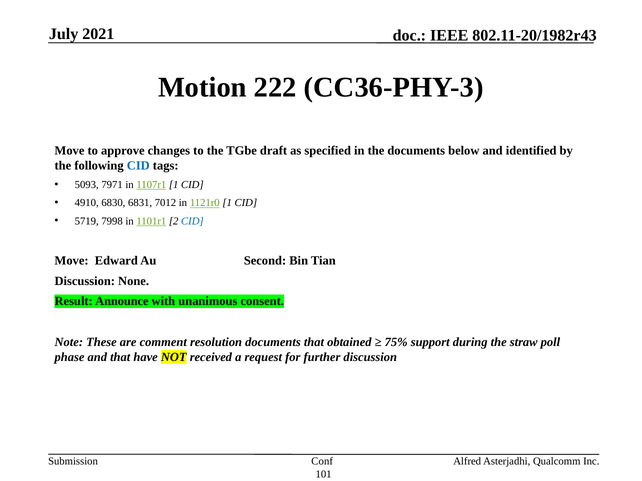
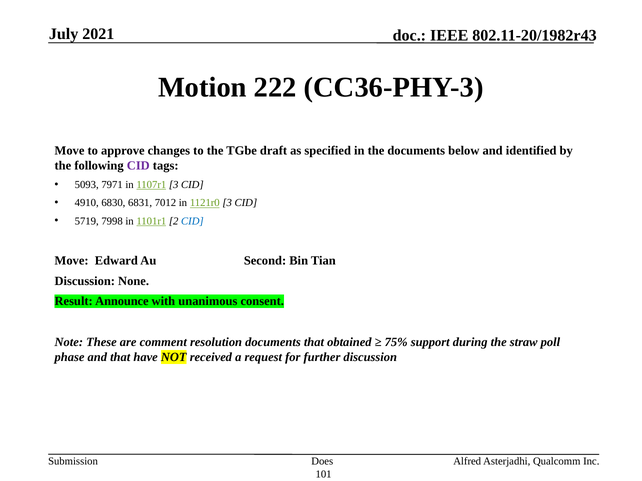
CID colour: blue -> purple (138, 166)
1107r1 1: 1 -> 3 (174, 185)
1121r0 1: 1 -> 3 (227, 203)
Conf: Conf -> Does (322, 462)
